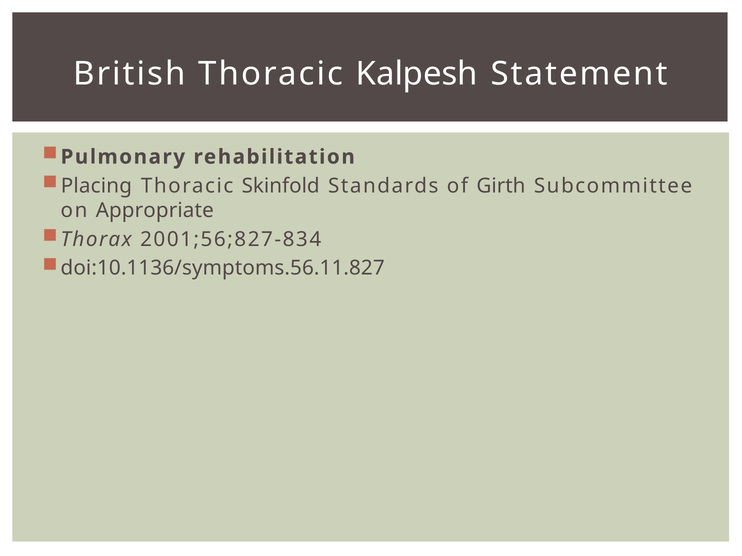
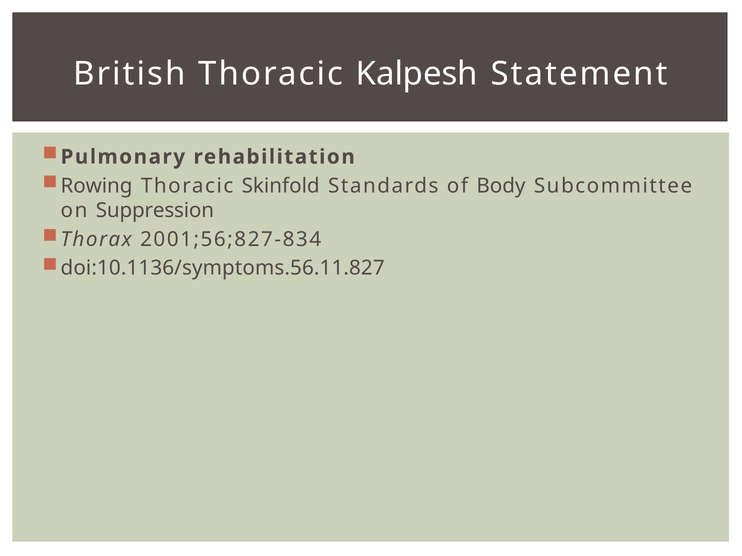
Placing: Placing -> Rowing (97, 186)
Girth: Girth -> Body (501, 186)
Appropriate: Appropriate -> Suppression (155, 211)
